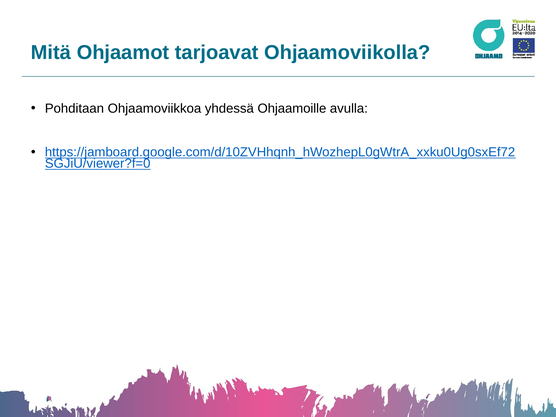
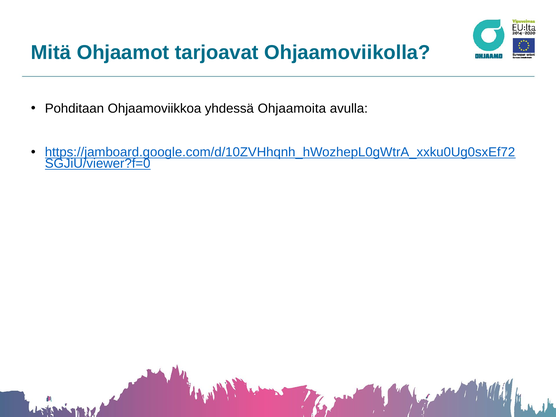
Ohjaamoille: Ohjaamoille -> Ohjaamoita (292, 108)
